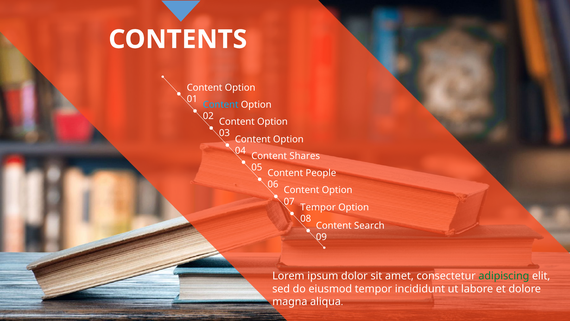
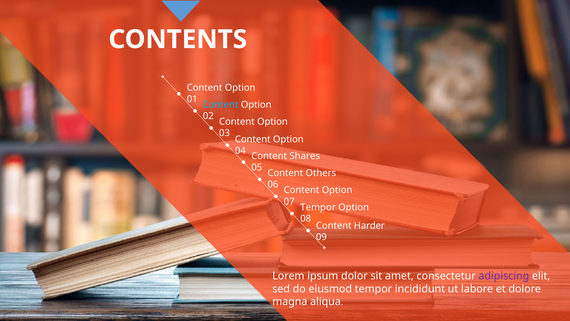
People: People -> Others (321, 173)
Search: Search -> Harder (369, 225)
adipiscing colour: green -> purple (504, 276)
